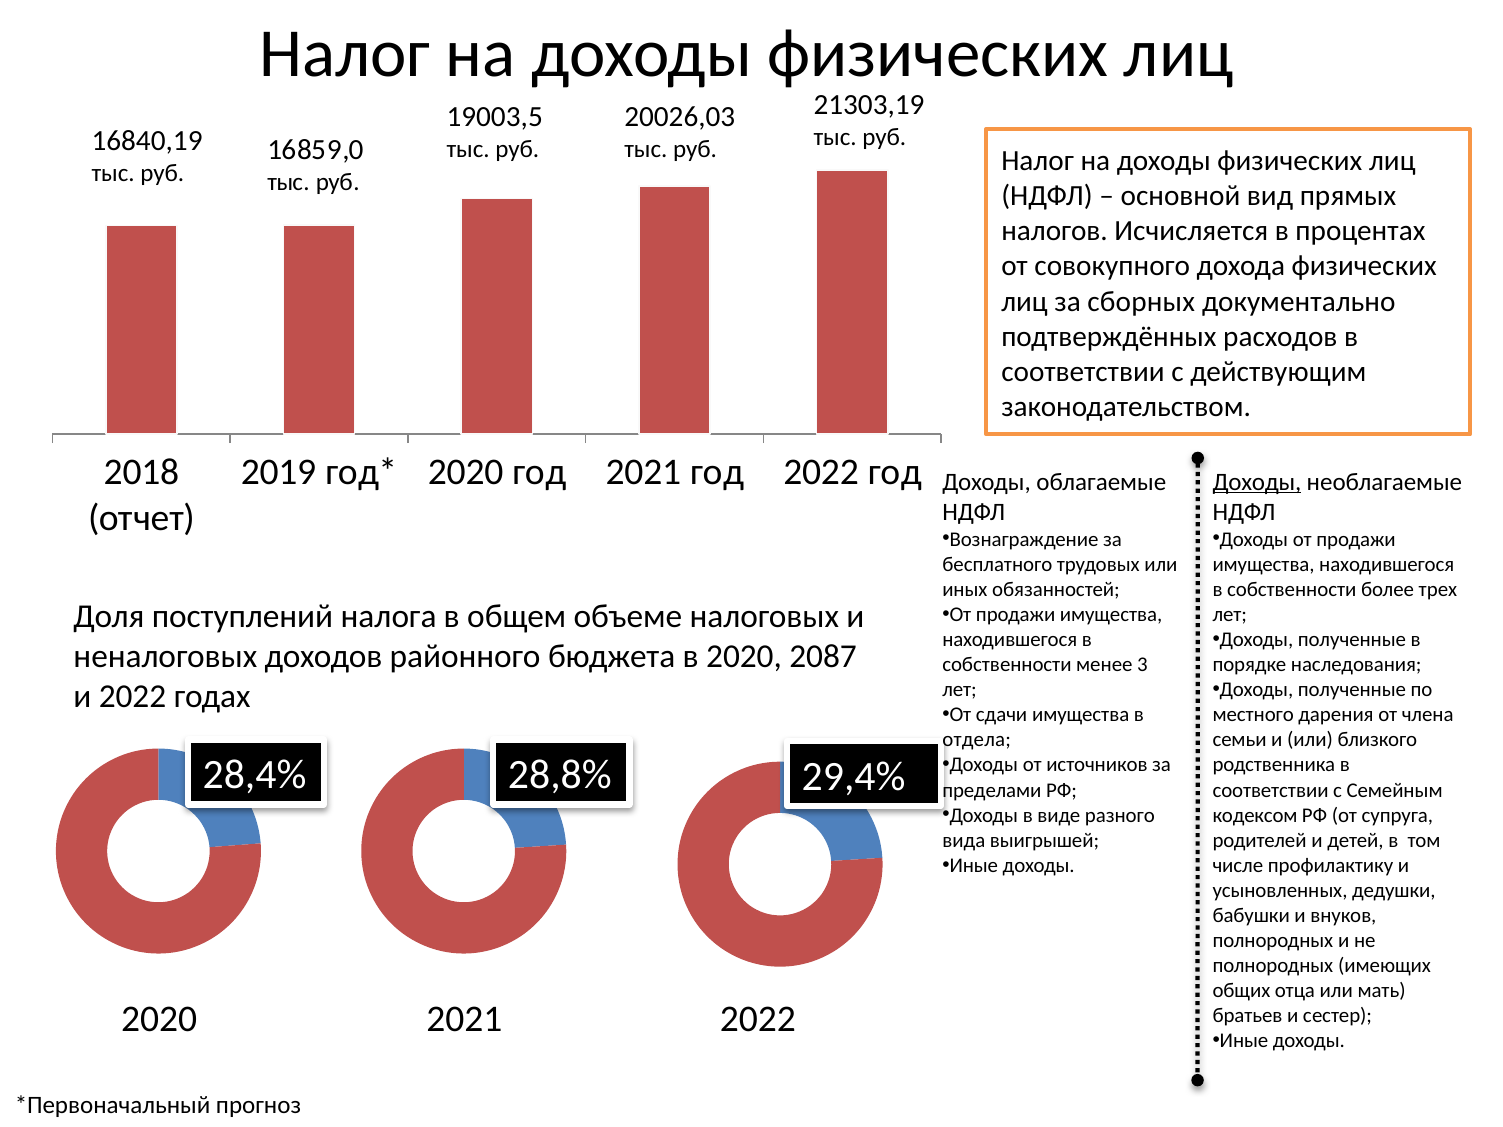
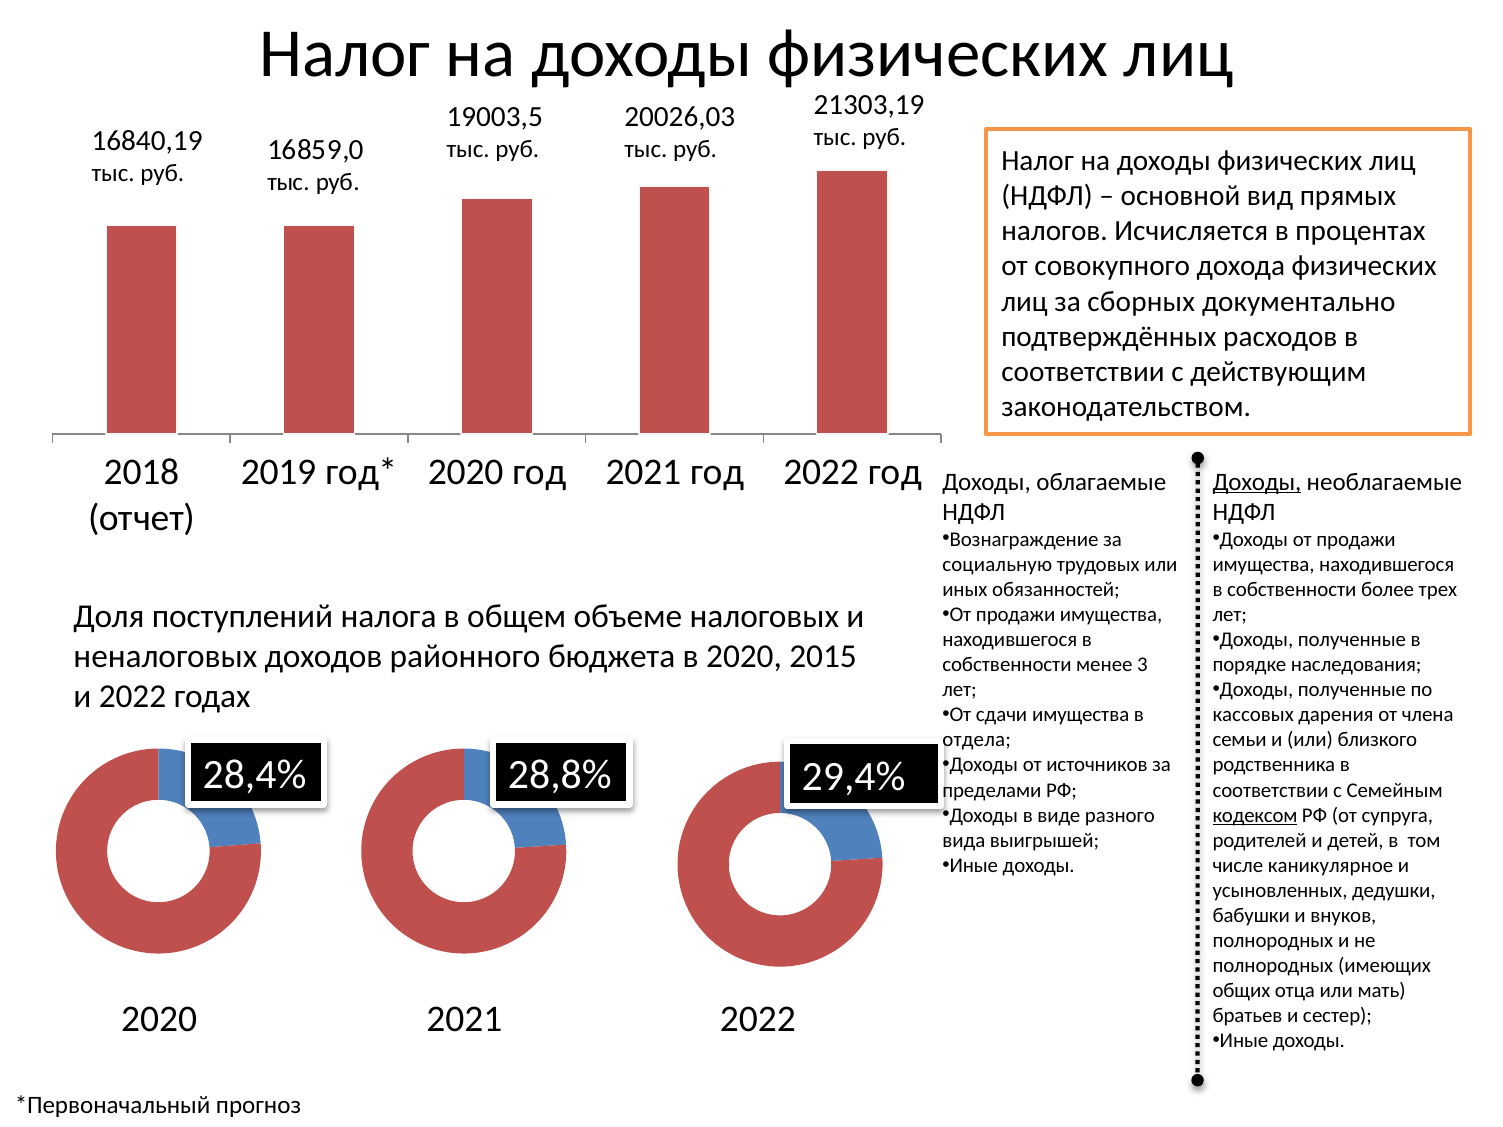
бесплатного: бесплатного -> социальную (997, 564)
2087: 2087 -> 2015 (823, 657)
местного: местного -> кассовых (1253, 715)
кодексом underline: none -> present (1255, 815)
профилактику: профилактику -> каникулярное (1331, 866)
